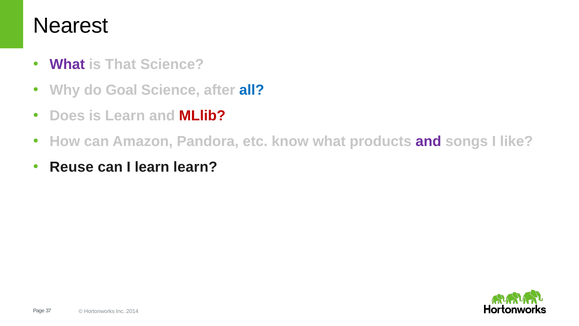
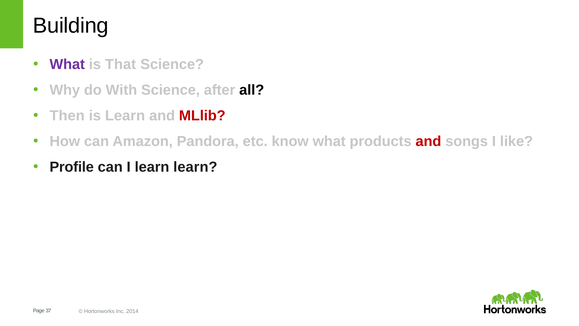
Nearest: Nearest -> Building (71, 26)
Goal: Goal -> With (121, 90)
all colour: blue -> black (252, 90)
Does: Does -> Then (67, 116)
and colour: purple -> red (428, 141)
Reuse: Reuse -> Profile (72, 167)
